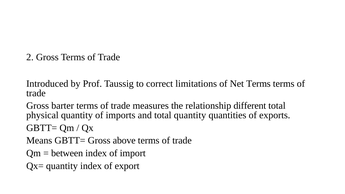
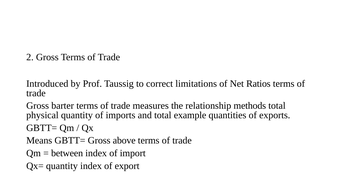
Net Terms: Terms -> Ratios (258, 84)
different: different -> methods (250, 106)
total quantity: quantity -> example (190, 115)
